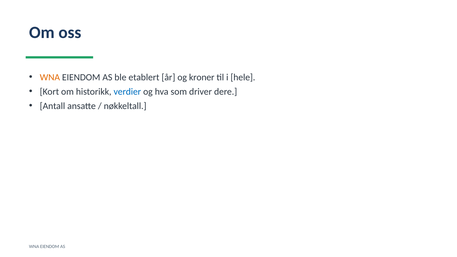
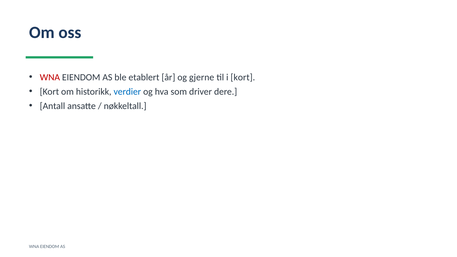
WNA colour: orange -> red (50, 77)
kroner: kroner -> gjerne (202, 77)
i hele: hele -> kort (243, 77)
